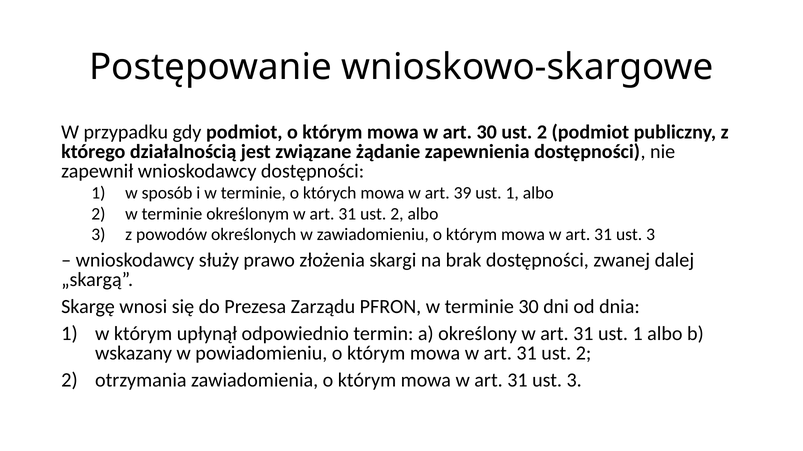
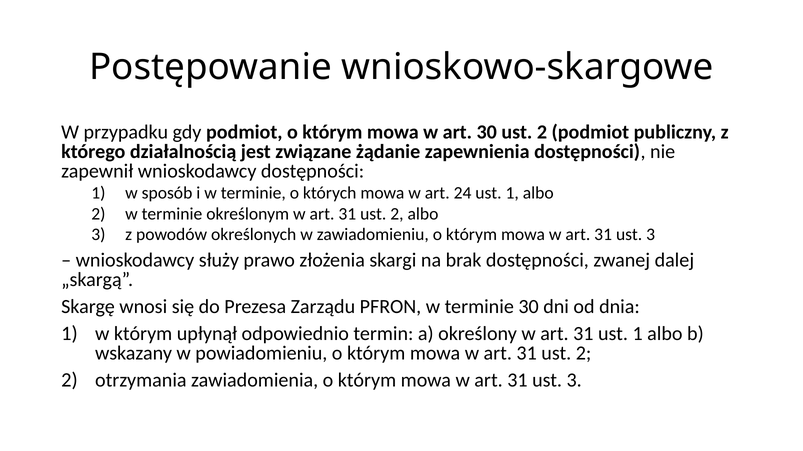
39: 39 -> 24 (463, 193)
